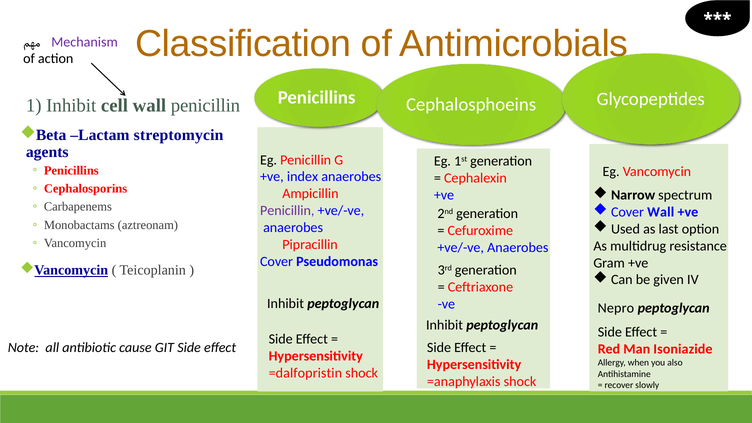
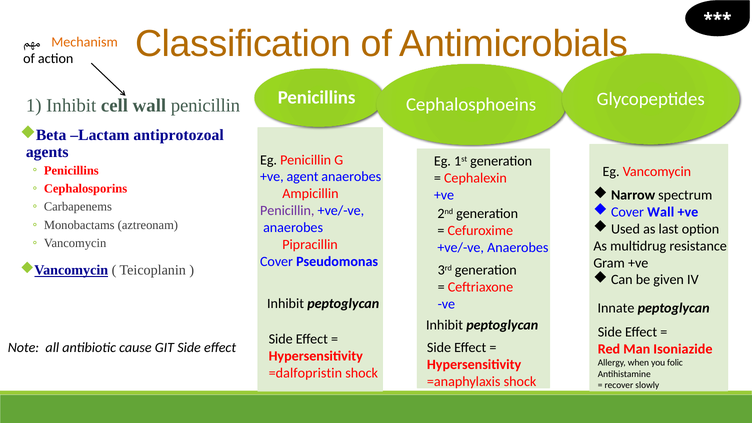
Mechanism colour: purple -> orange (85, 42)
streptomycin: streptomycin -> antiprotozoal (179, 135)
index: index -> agent (303, 177)
Nepro: Nepro -> Innate (616, 308)
also: also -> folic (675, 363)
